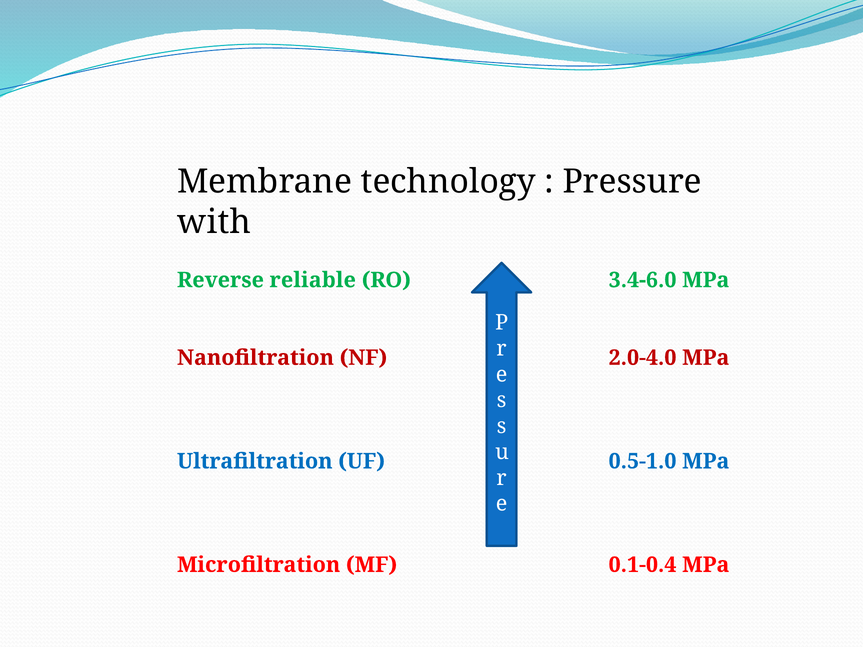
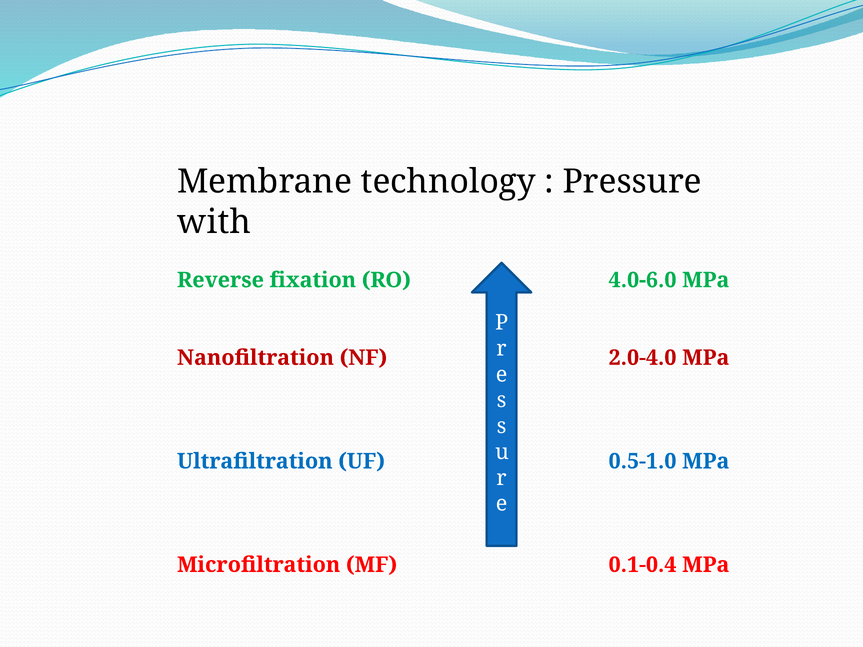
reliable: reliable -> fixation (313, 280)
3.4-6.0: 3.4-6.0 -> 4.0-6.0 (643, 280)
